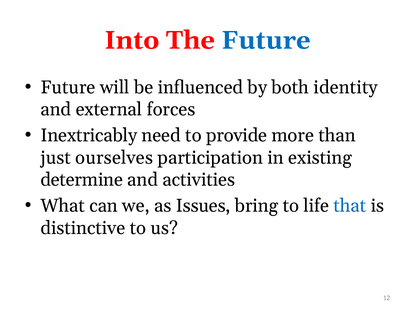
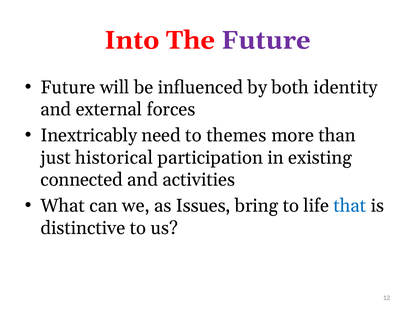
Future colour: blue -> purple (266, 40)
provide: provide -> themes (236, 135)
ourselves: ourselves -> historical (114, 157)
determine: determine -> connected (82, 179)
